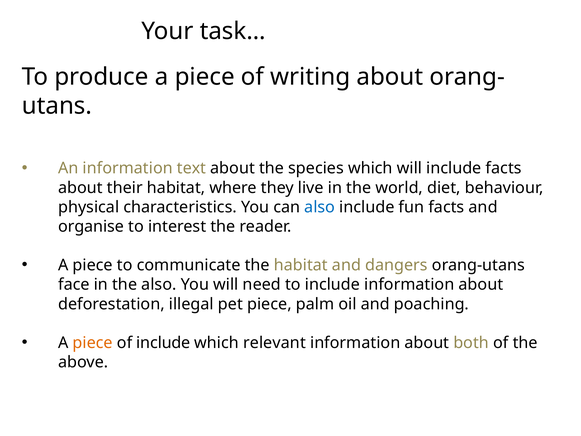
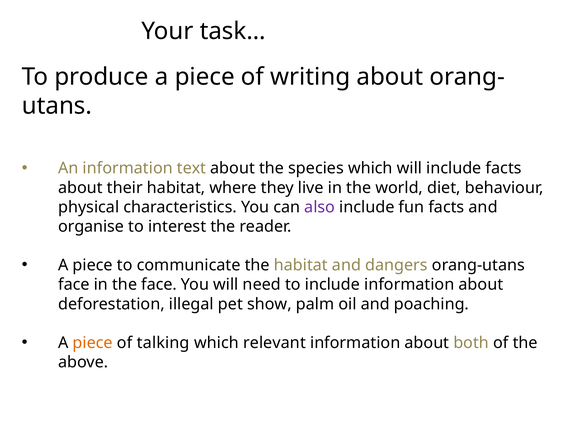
also colour: blue -> purple (320, 207)
the also: also -> face (159, 284)
pet piece: piece -> show (269, 304)
of include: include -> talking (163, 343)
